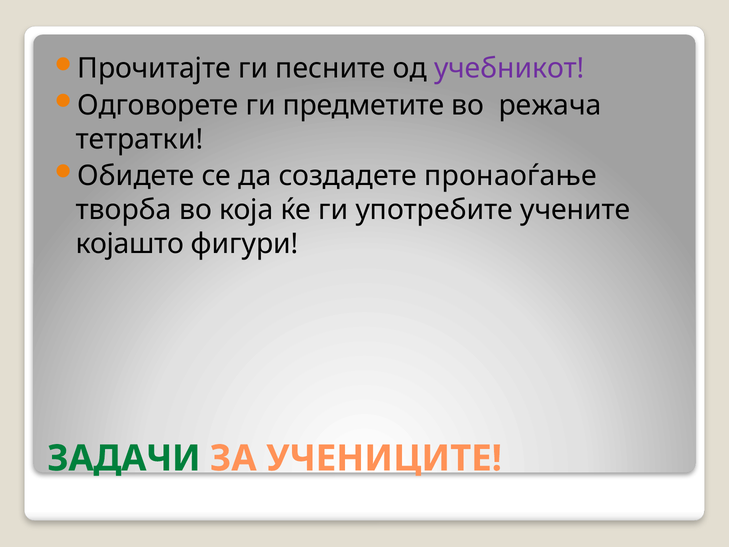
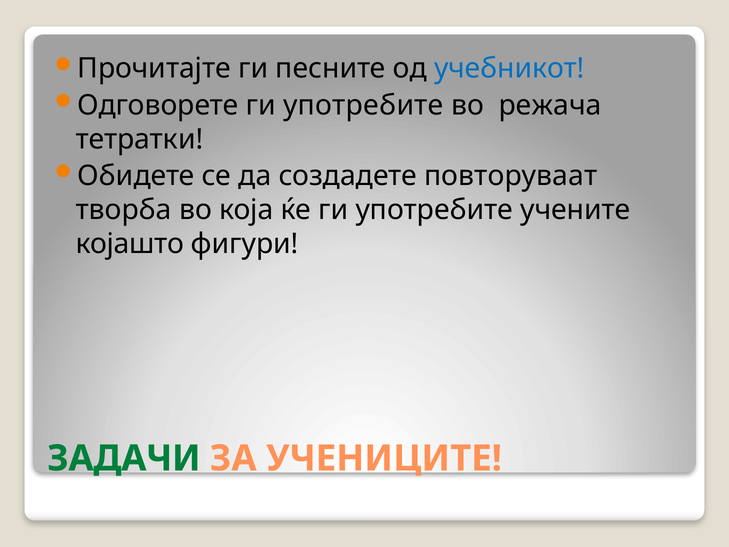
учебникот colour: purple -> blue (509, 69)
Одговорете ги предметите: предметите -> употребите (363, 105)
пронаоѓање: пронаоѓање -> повторуваат (511, 176)
